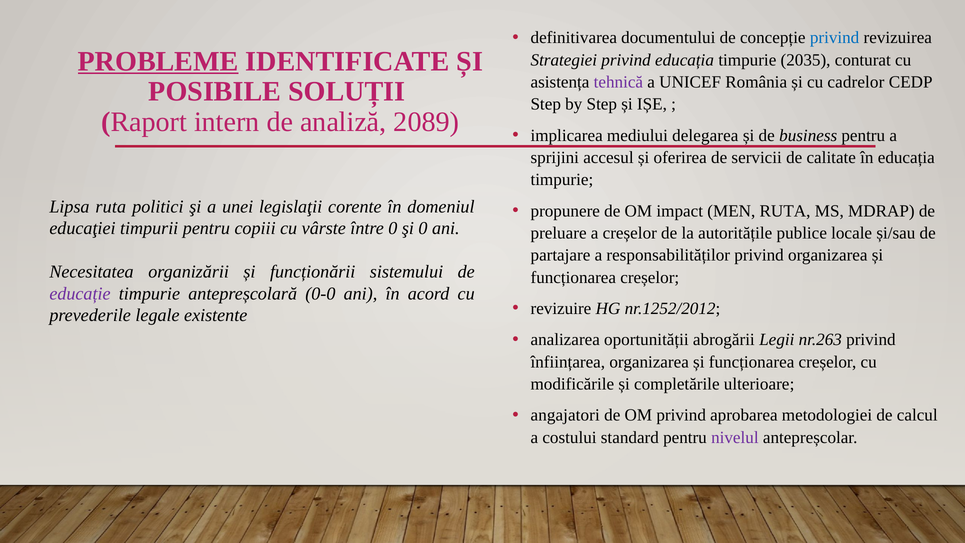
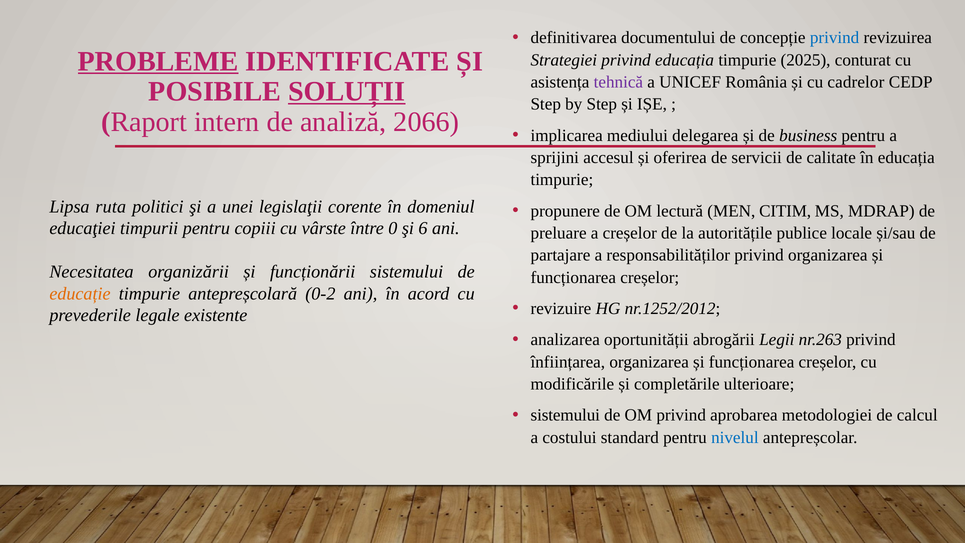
2035: 2035 -> 2025 (806, 60)
SOLUȚII underline: none -> present (347, 92)
2089: 2089 -> 2066 (426, 122)
impact: impact -> lectură (680, 211)
MEN RUTA: RUTA -> CITIM (785, 211)
şi 0: 0 -> 6 (423, 228)
educație colour: purple -> orange (80, 294)
0-0: 0-0 -> 0-2 (320, 294)
angajatori: angajatori -> sistemului (565, 415)
nivelul colour: purple -> blue (735, 437)
